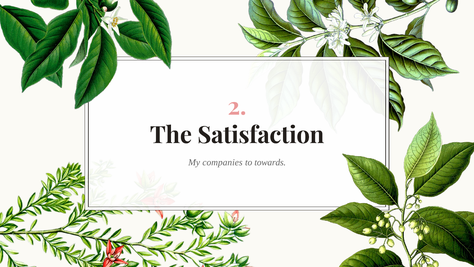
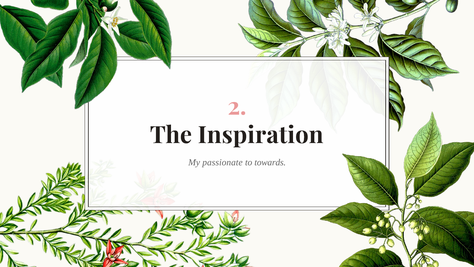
Satisfaction: Satisfaction -> Inspiration (261, 135)
companies: companies -> passionate (223, 162)
